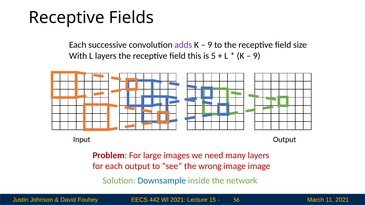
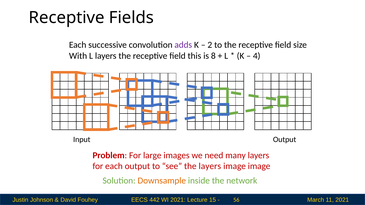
9: 9 -> 2 (210, 45)
5: 5 -> 8 (213, 56)
9: 9 -> 4 (257, 56)
the wrong: wrong -> layers (210, 166)
Downsample colour: blue -> orange (162, 181)
